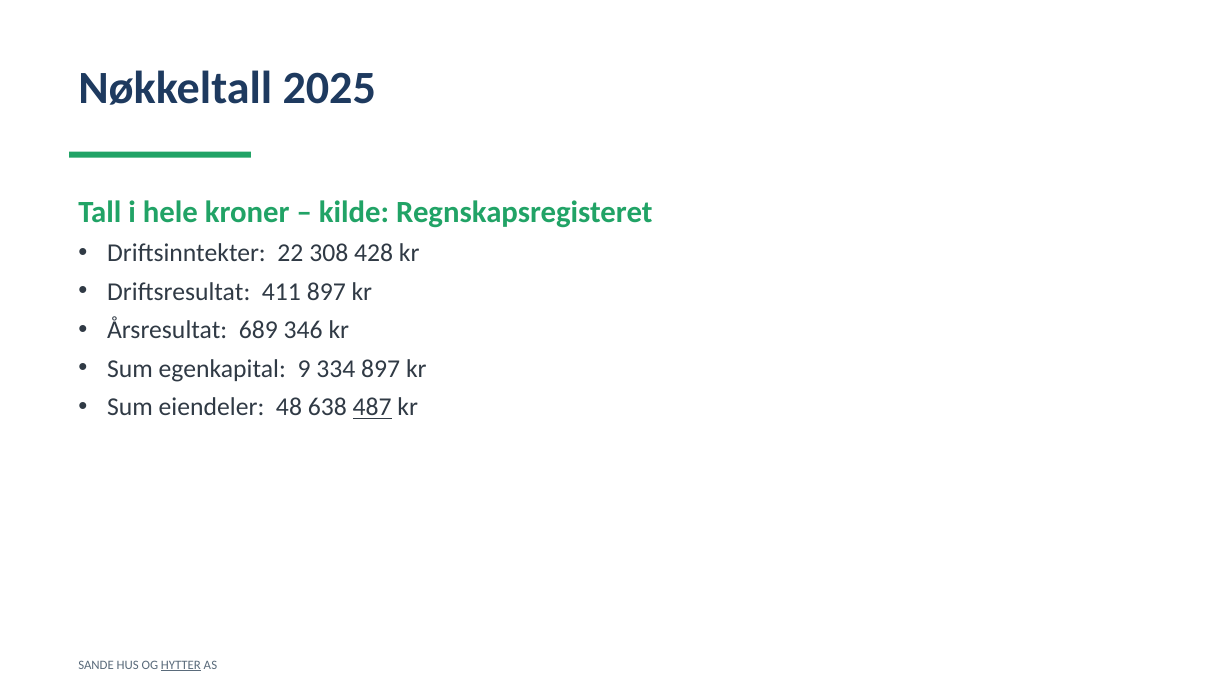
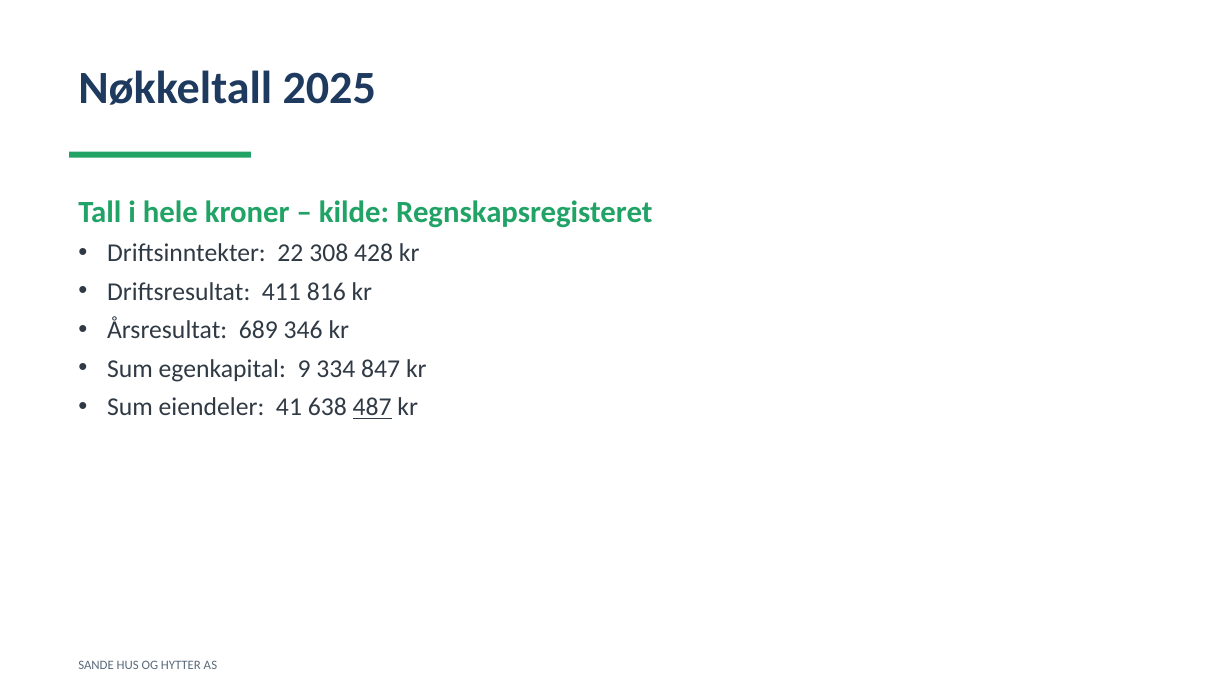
411 897: 897 -> 816 (326, 292)
334 897: 897 -> 847 (381, 369)
48: 48 -> 41 (289, 407)
HYTTER underline: present -> none (181, 664)
